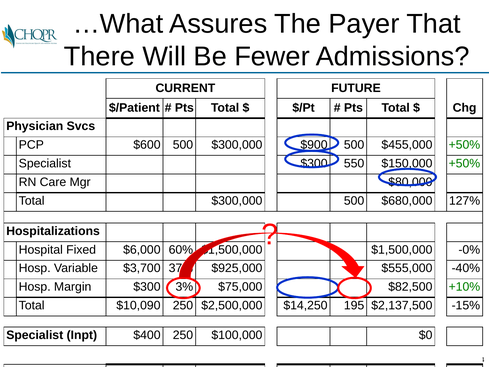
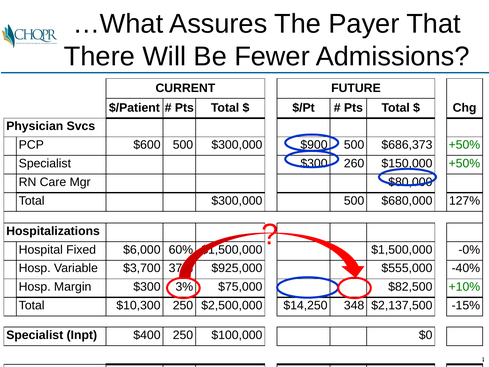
$455,000: $455,000 -> $686,373 (407, 145)
550: 550 -> 260 (354, 163)
$10,090: $10,090 -> $10,300 (138, 305)
195: 195 -> 348 (354, 305)
